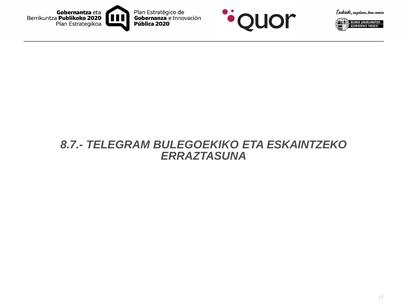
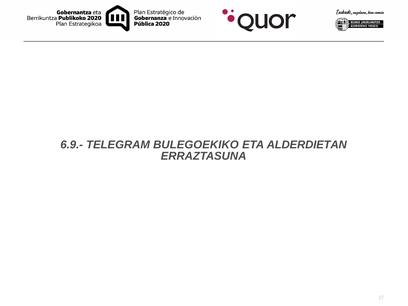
8.7.-: 8.7.- -> 6.9.- (72, 145)
ESKAINTZEKO: ESKAINTZEKO -> ALDERDIETAN (307, 145)
